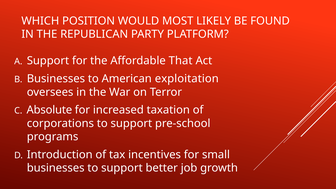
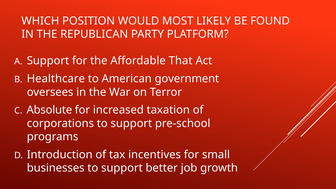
Businesses: Businesses -> Healthcare (56, 79)
exploitation: exploitation -> government (187, 79)
